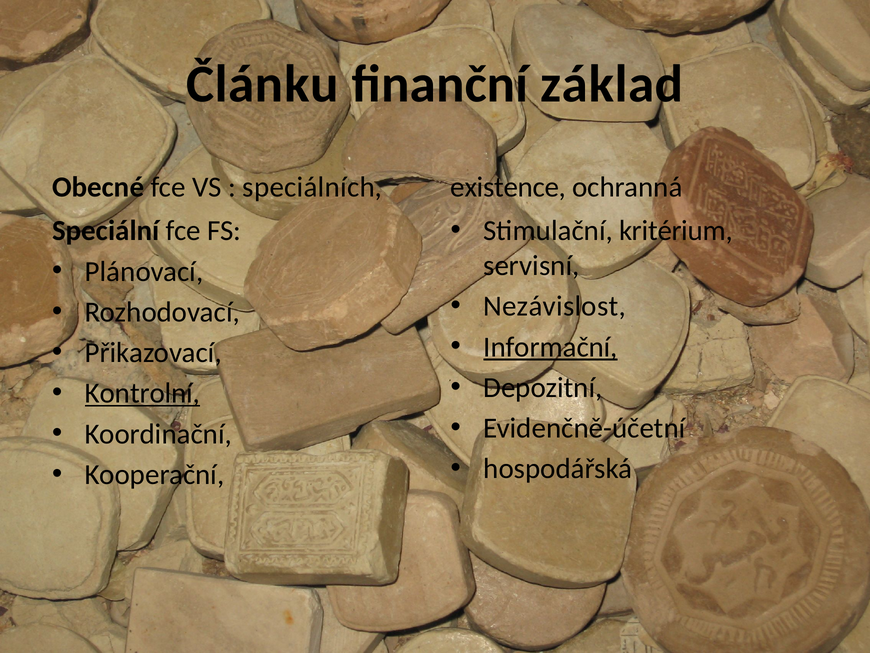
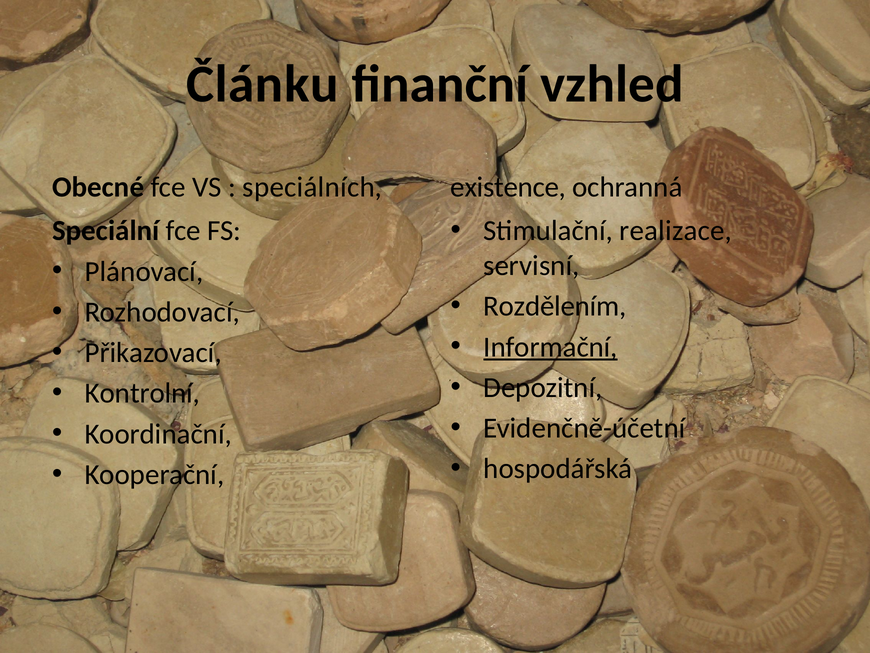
základ: základ -> vzhled (612, 84)
kritérium: kritérium -> realizace (676, 231)
Nezávislost: Nezávislost -> Rozdělením (555, 306)
Kontrolní underline: present -> none (142, 393)
